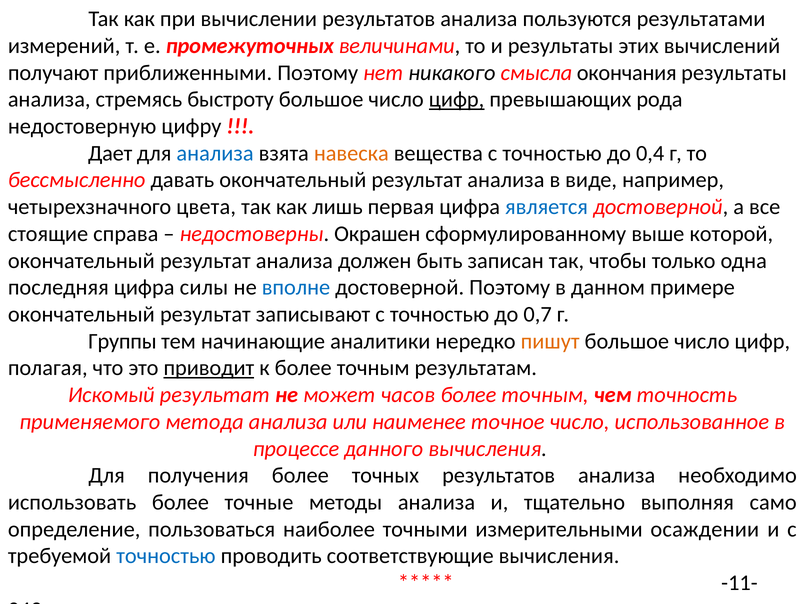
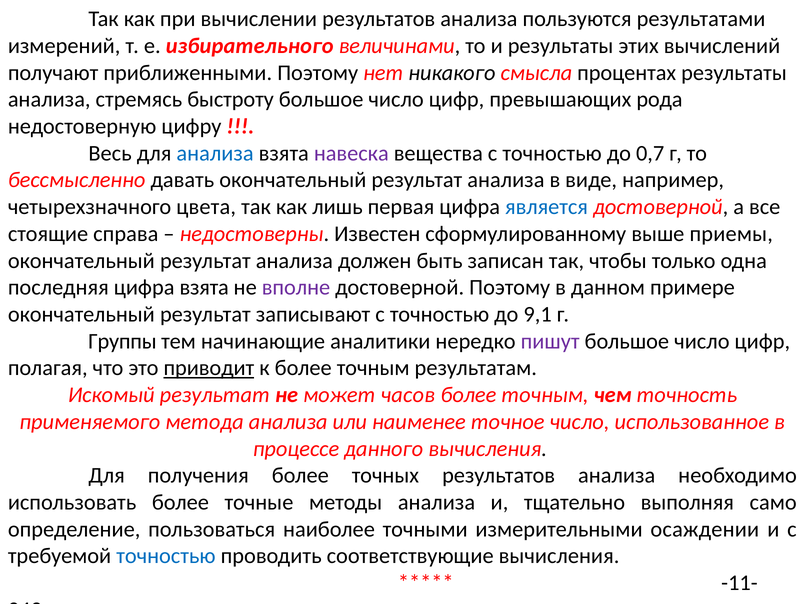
промежуточных: промежуточных -> избирательного (250, 46)
окончания: окончания -> процентах (627, 73)
цифр underline: present -> none (457, 99)
Дает: Дает -> Весь (110, 153)
навеска colour: orange -> purple (351, 153)
0,4: 0,4 -> 0,7 (650, 153)
Окрашен: Окрашен -> Известен (377, 234)
которой: которой -> приемы (731, 234)
цифра силы: силы -> взята (204, 287)
вполне colour: blue -> purple (296, 287)
0,7: 0,7 -> 9,1 (538, 314)
пишут colour: orange -> purple (550, 341)
